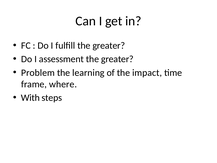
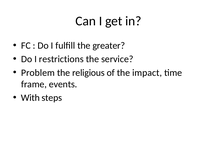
assessment: assessment -> restrictions (61, 59)
greater: greater -> service (117, 59)
learning: learning -> religious (88, 73)
where: where -> events (63, 84)
